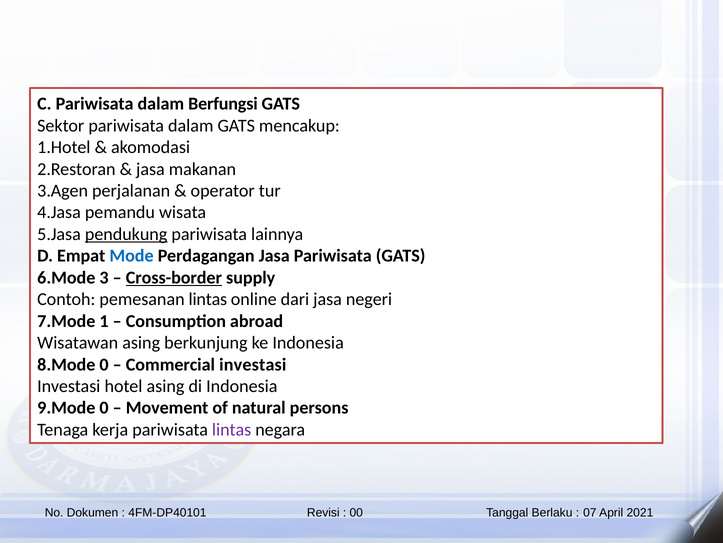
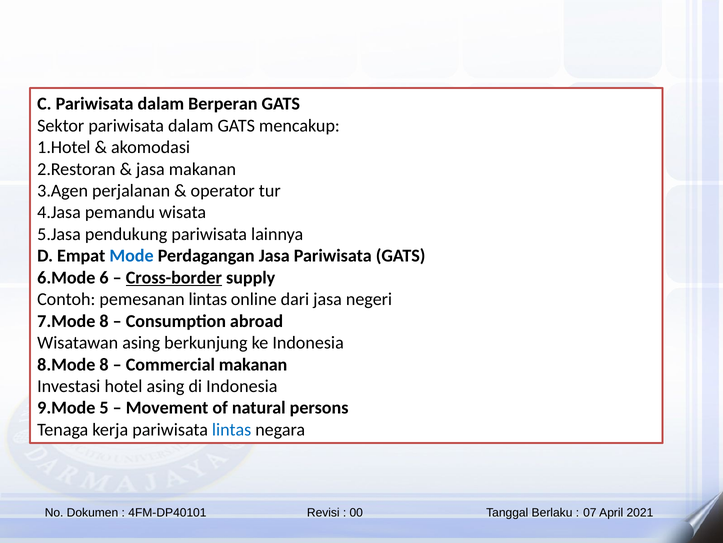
Berfungsi: Berfungsi -> Berperan (223, 104)
pendukung underline: present -> none (126, 234)
3: 3 -> 6 (104, 277)
1: 1 -> 8 (104, 321)
0: 0 -> 8 (104, 364)
Commercial investasi: investasi -> makanan (253, 364)
0: 0 -> 5 (104, 407)
lintas colour: purple -> blue (232, 429)
